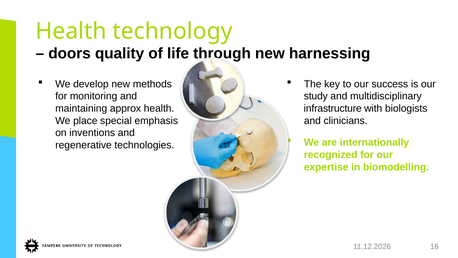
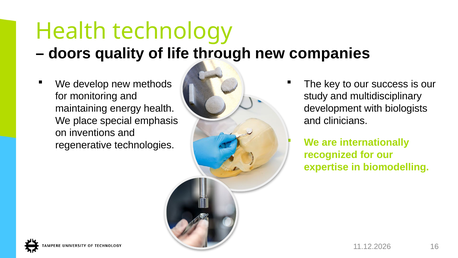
harnessing: harnessing -> companies (330, 53)
approx: approx -> energy (125, 108)
infrastructure: infrastructure -> development (333, 108)
